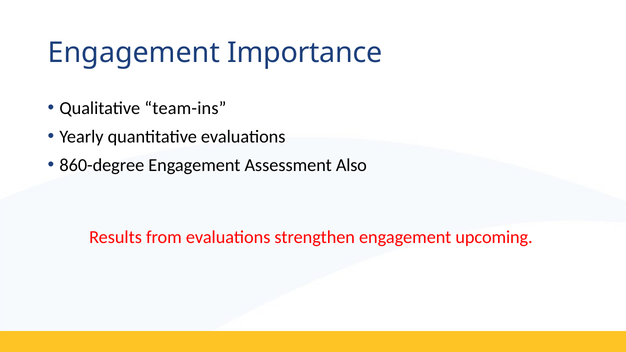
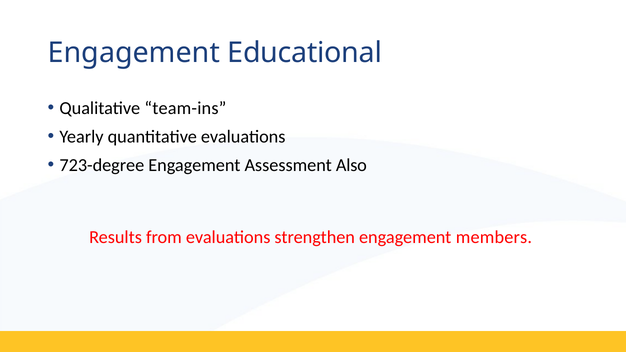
Importance: Importance -> Educational (305, 53)
860-degree: 860-degree -> 723-degree (102, 165)
upcoming: upcoming -> members (494, 237)
